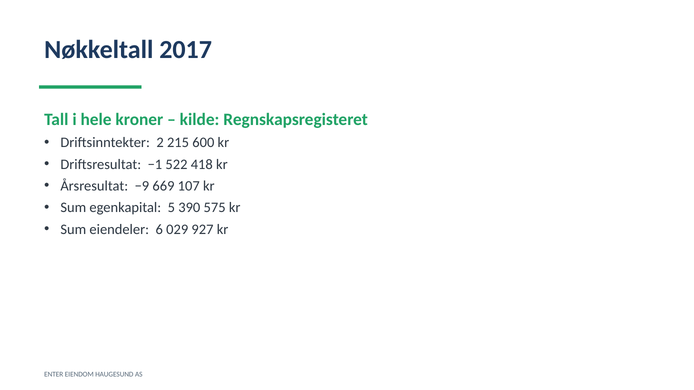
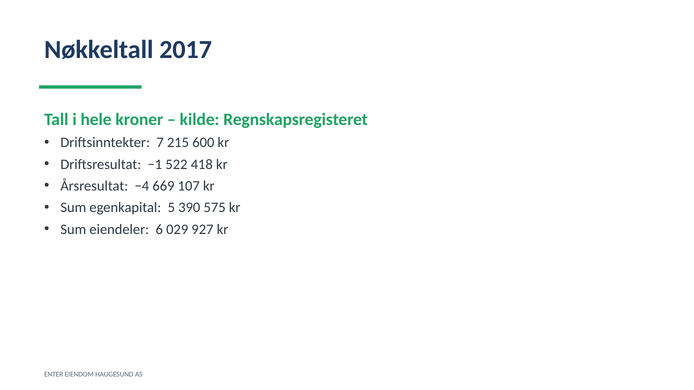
2: 2 -> 7 (160, 143)
−9: −9 -> −4 (142, 186)
